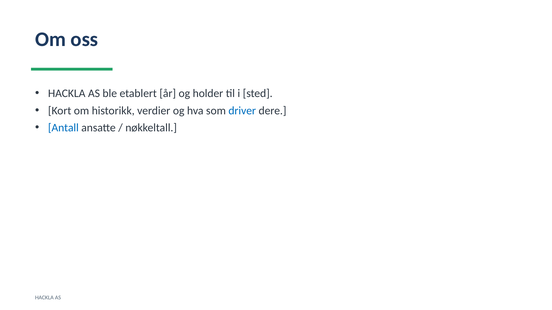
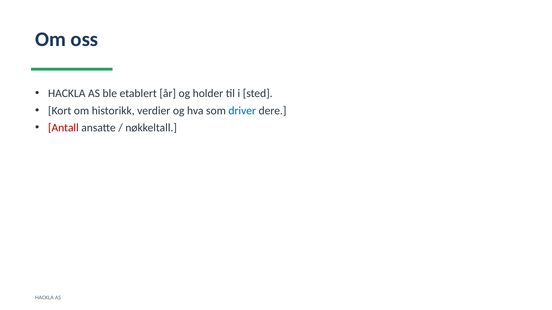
Antall colour: blue -> red (63, 128)
